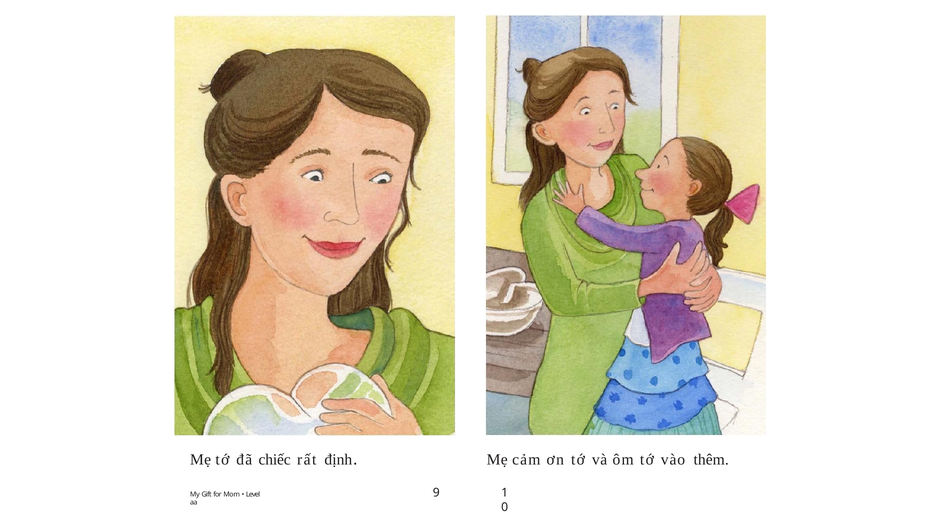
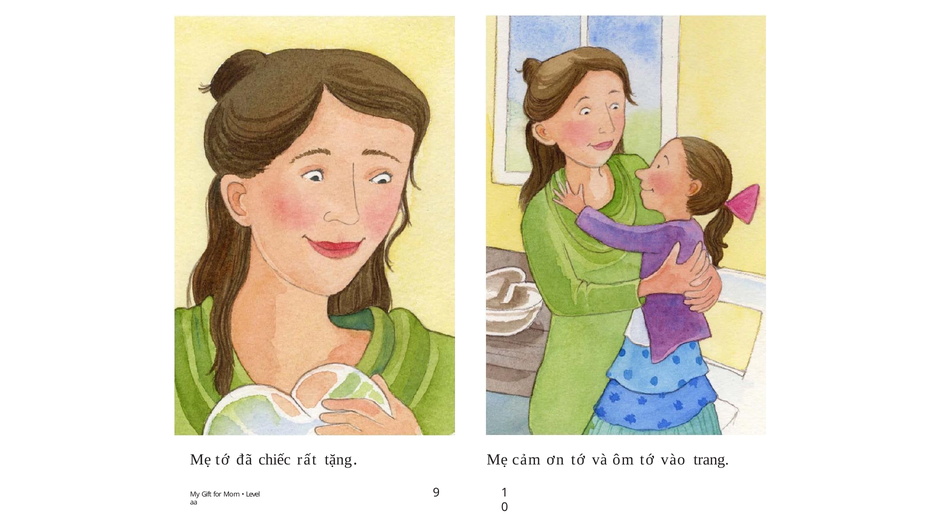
định: định -> tặng (338, 460)
thêm: thêm -> trang (711, 460)
